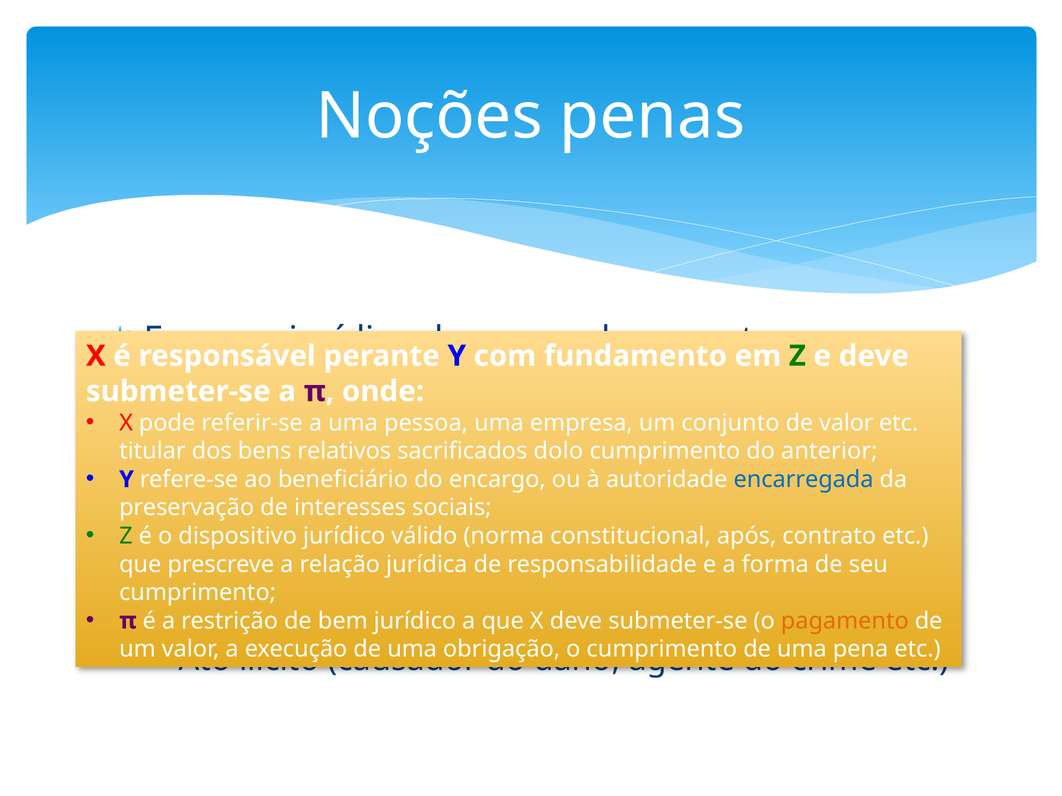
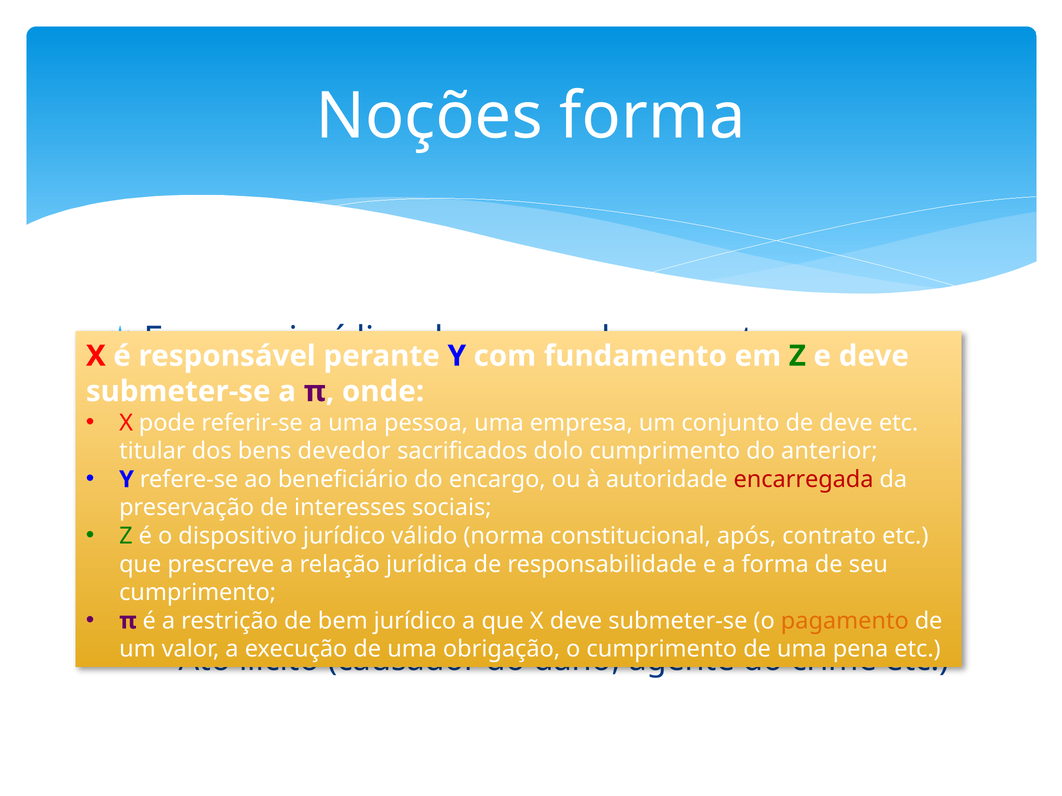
Noções penas: penas -> forma (652, 117)
de valor: valor -> deve (846, 423)
relativos: relativos -> devedor (344, 451)
encarregada colour: blue -> red (804, 480)
